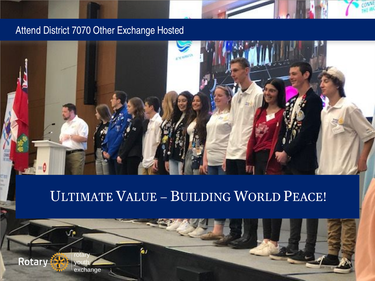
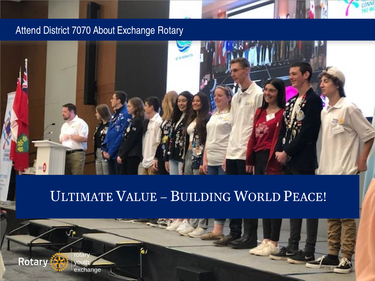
Other: Other -> About (104, 30)
Exchange Hosted: Hosted -> Rotary (171, 30)
